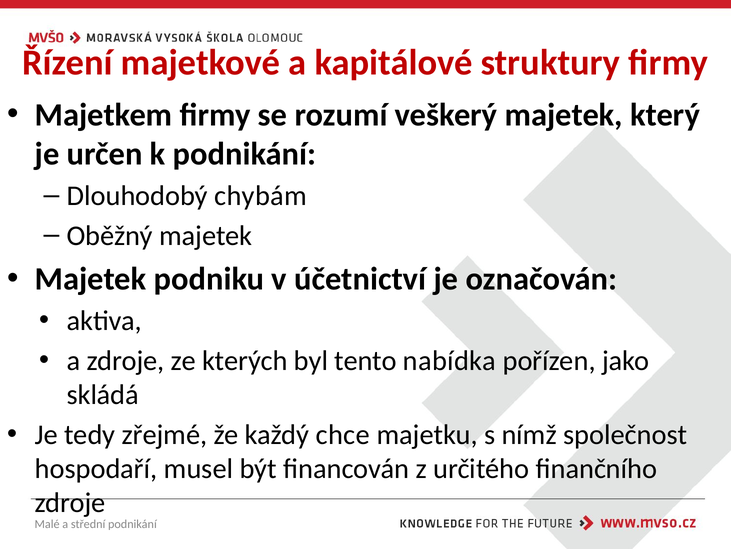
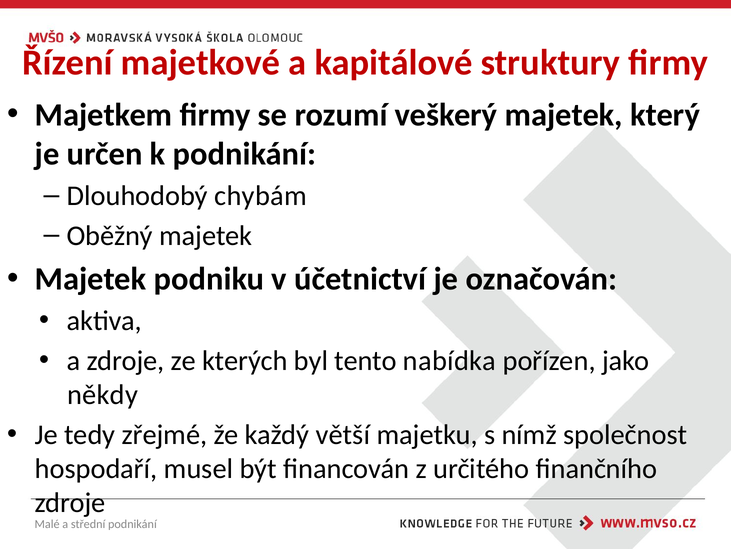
skládá: skládá -> někdy (103, 394)
chce: chce -> větší (343, 434)
